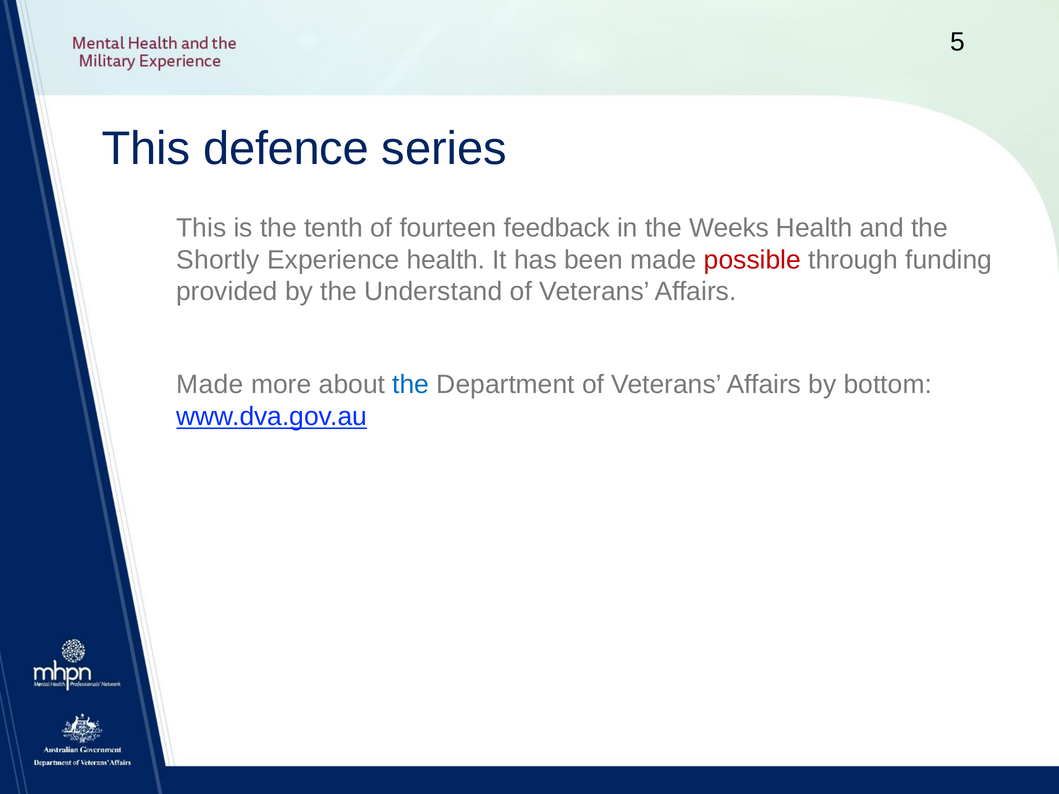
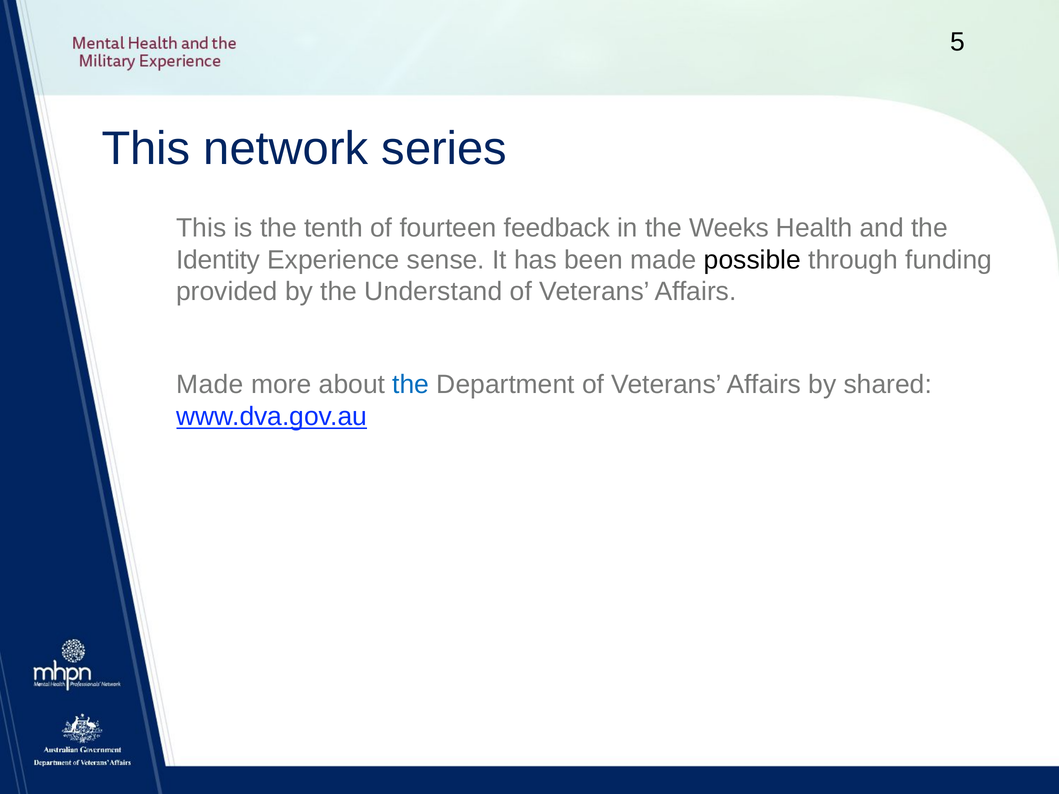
defence: defence -> network (286, 149)
Shortly: Shortly -> Identity (218, 260)
Experience health: health -> sense (446, 260)
possible colour: red -> black (752, 260)
bottom: bottom -> shared (888, 385)
